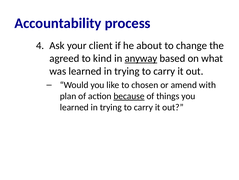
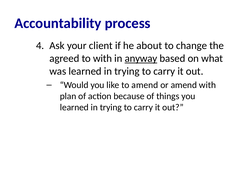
to kind: kind -> with (103, 58)
to chosen: chosen -> amend (145, 85)
because underline: present -> none (129, 96)
